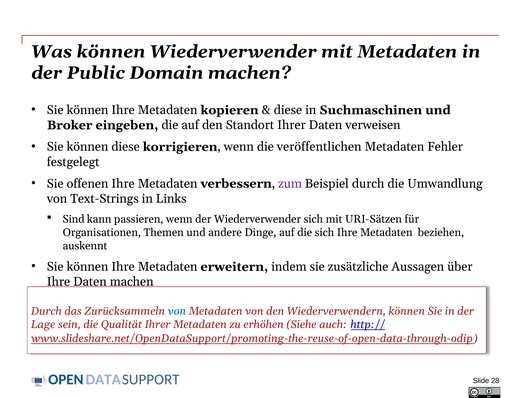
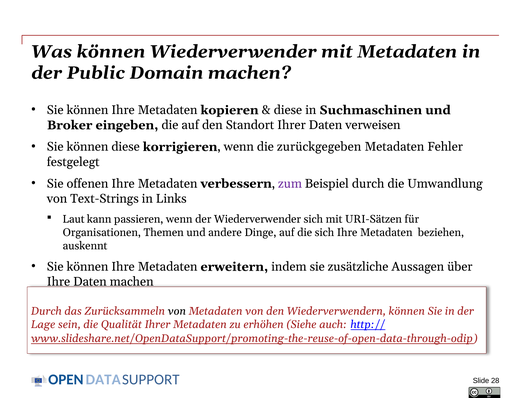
veröffentlichen: veröffentlichen -> zurückgegeben (319, 147)
Sind: Sind -> Laut (74, 219)
von colour: blue -> black (177, 311)
